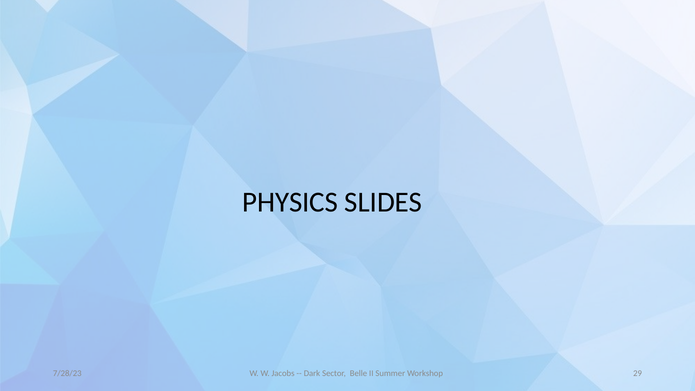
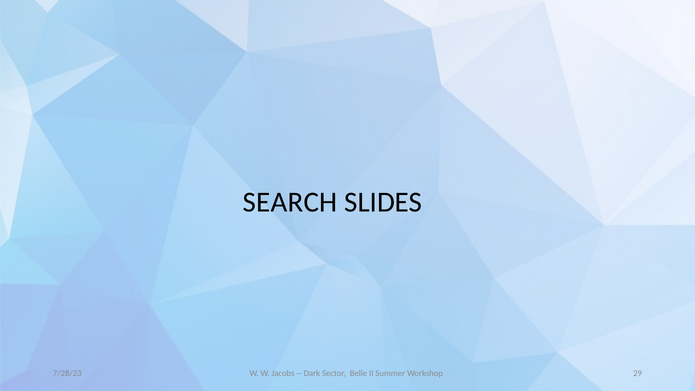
PHYSICS: PHYSICS -> SEARCH (290, 202)
